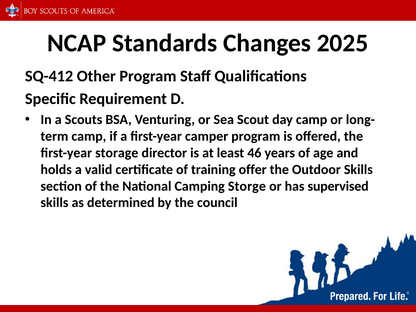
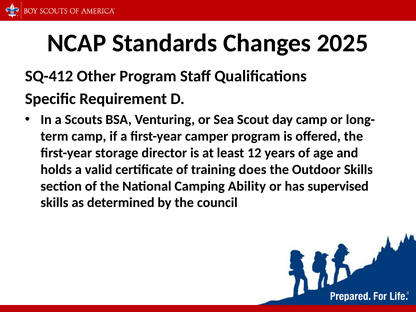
46: 46 -> 12 (254, 153)
offer: offer -> does (253, 169)
Storge: Storge -> Ability (247, 186)
